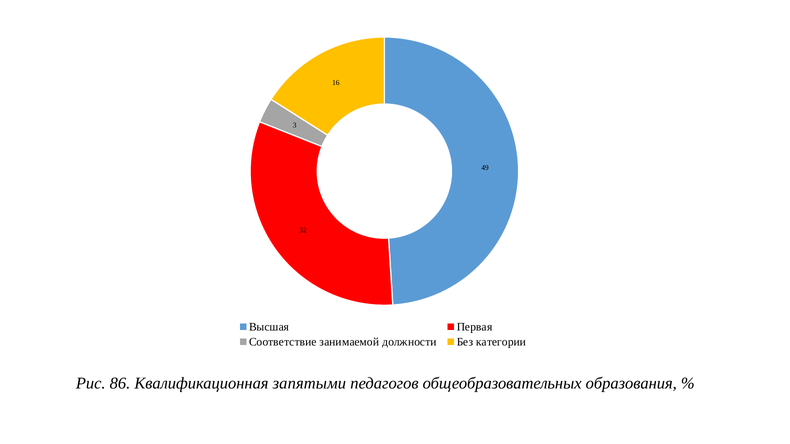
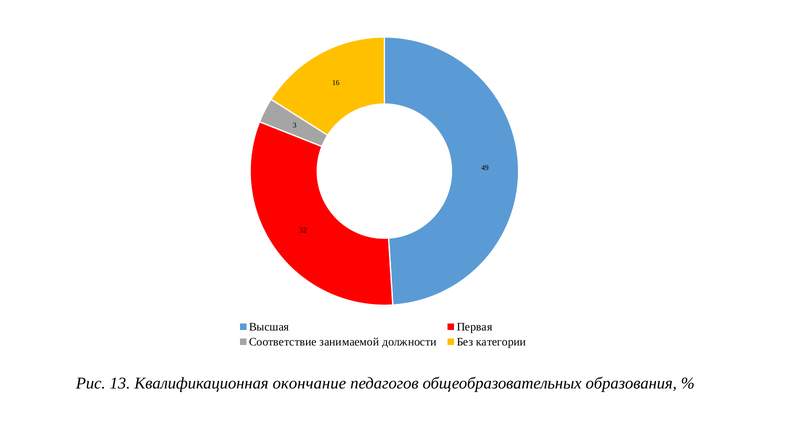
86: 86 -> 13 (120, 384)
запятыми: запятыми -> окончание (309, 384)
